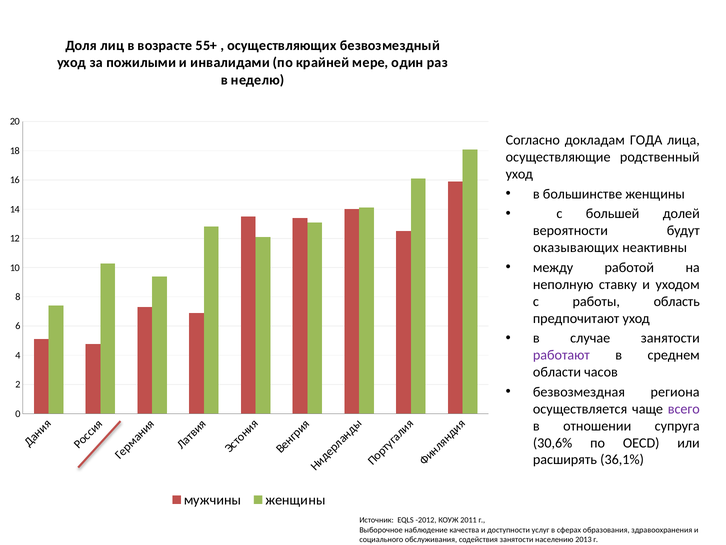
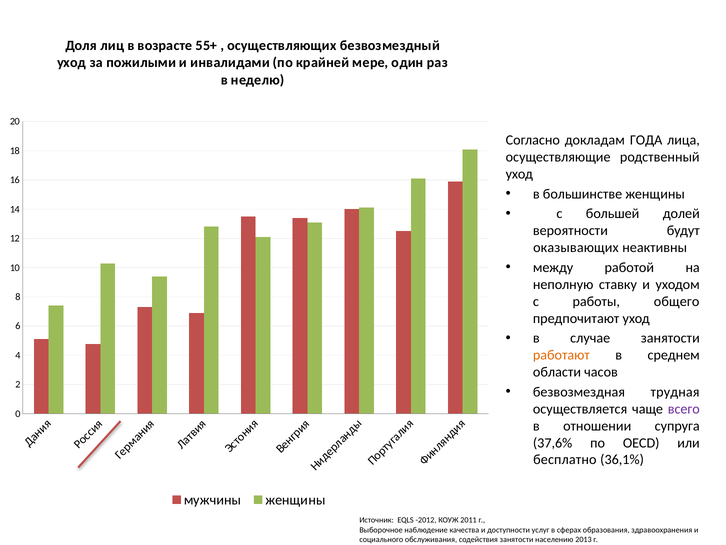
область: область -> общего (677, 301)
работают colour: purple -> orange (561, 355)
региона: региона -> трудная (675, 392)
30,6%: 30,6% -> 37,6% (553, 442)
расширять: расширять -> бесплатно (565, 459)
